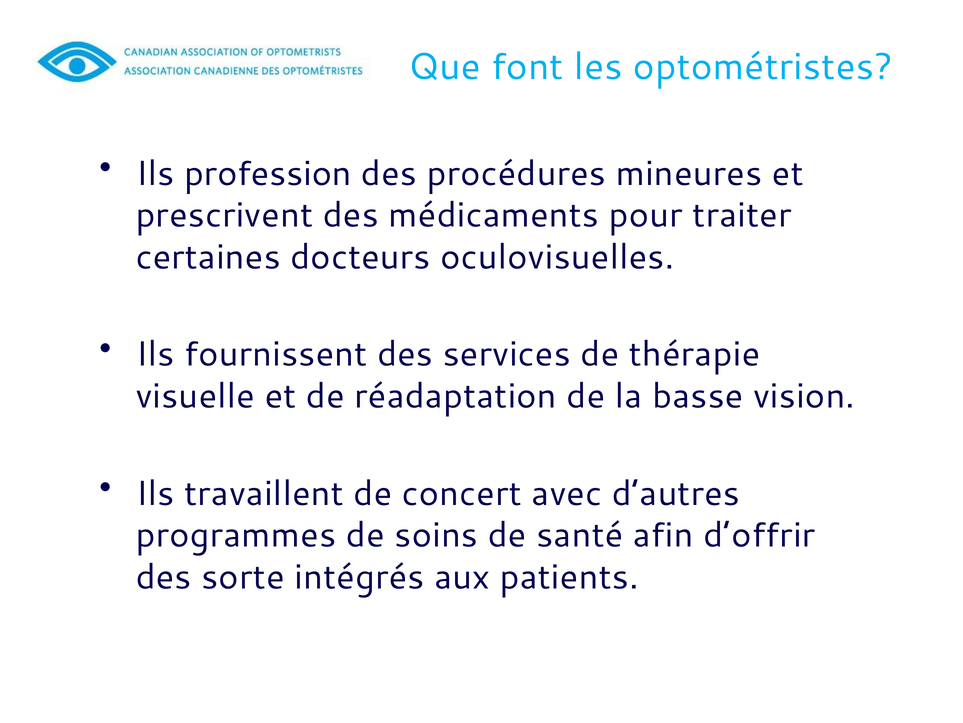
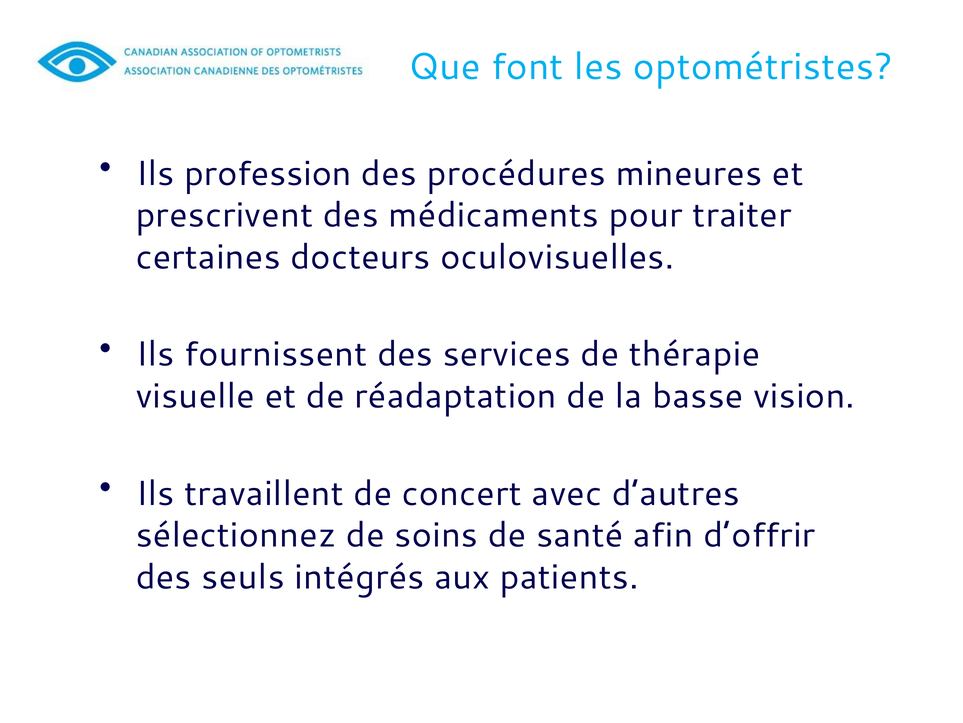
programmes: programmes -> sélectionnez (236, 535)
sorte: sorte -> seuls (243, 577)
